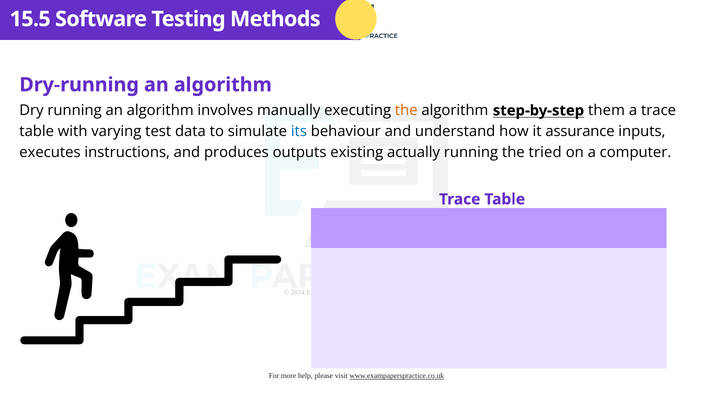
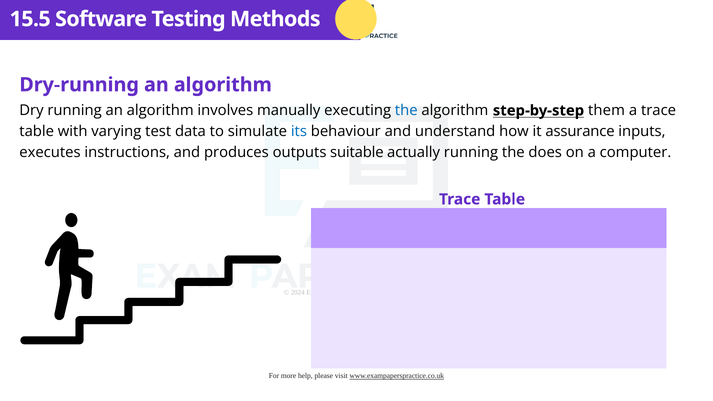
the colour: orange -> blue (406, 111)
existing: existing -> suitable (357, 152)
tried: tried -> does (545, 152)
